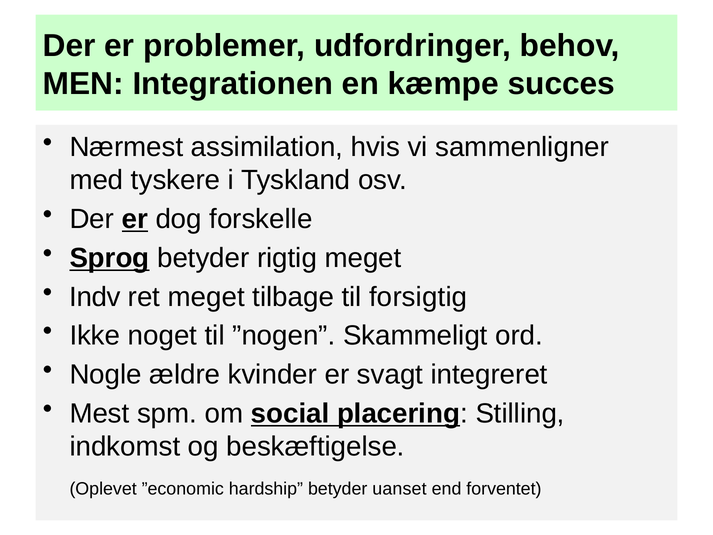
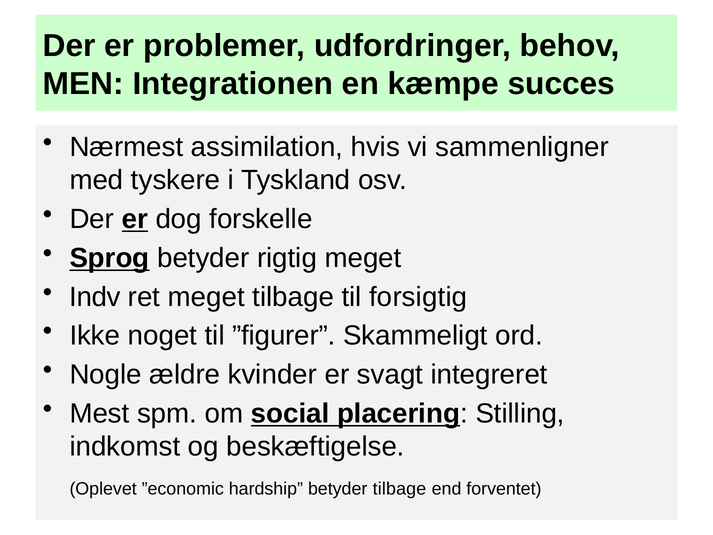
”nogen: ”nogen -> ”figurer (284, 336)
betyder uanset: uanset -> tilbage (399, 489)
